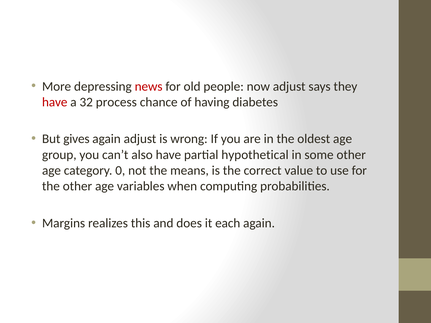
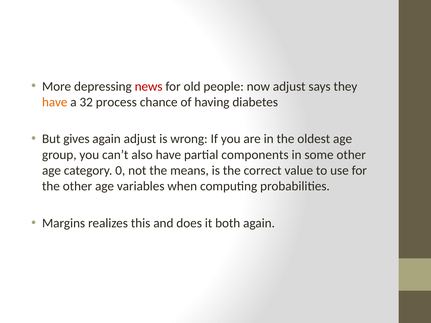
have colour: red -> orange (55, 102)
hypothetical: hypothetical -> components (255, 155)
each: each -> both (228, 223)
